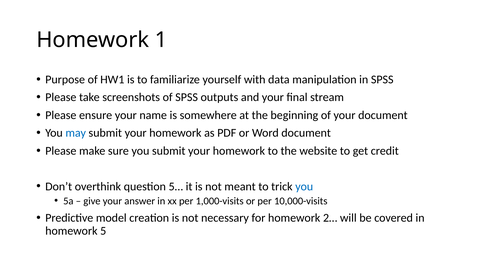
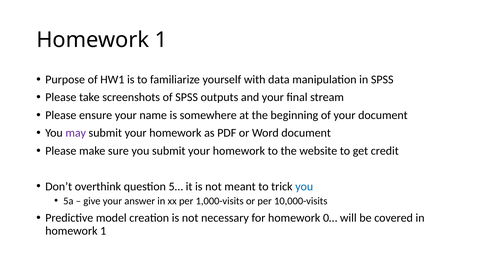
may colour: blue -> purple (76, 133)
2…: 2… -> 0… (330, 218)
5: 5 -> 1 (103, 231)
